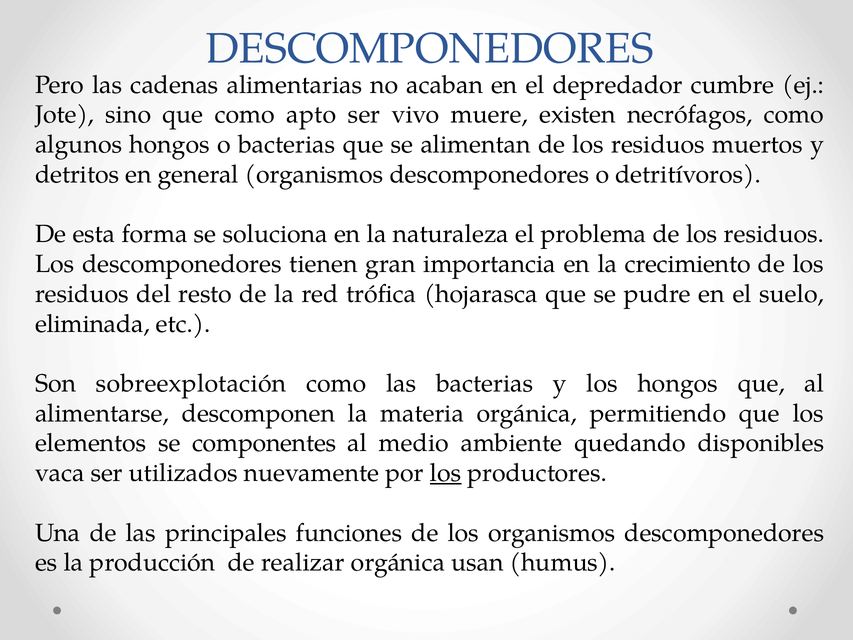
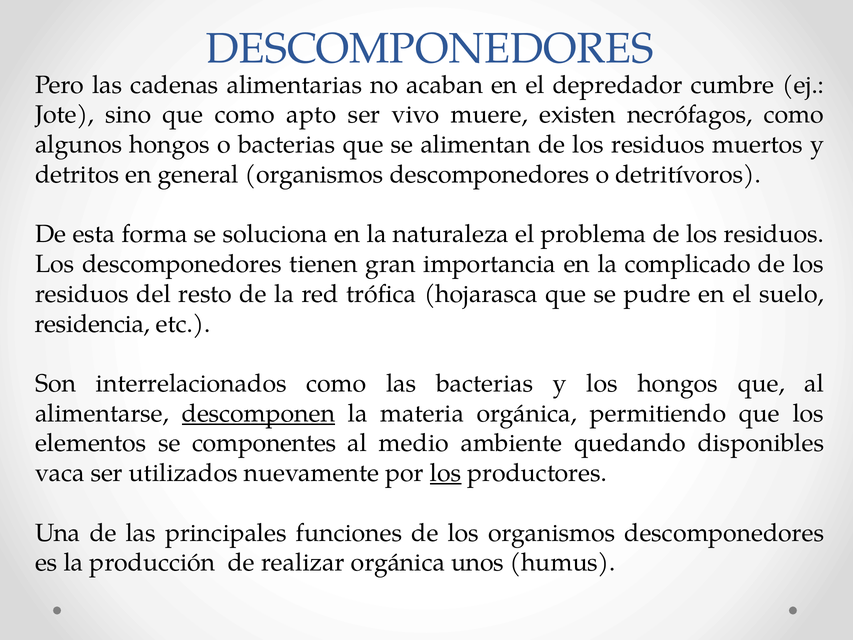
crecimiento: crecimiento -> complicado (688, 264)
eliminada: eliminada -> residencia (92, 324)
sobreexplotación: sobreexplotación -> interrelacionados (191, 383)
descomponen underline: none -> present (258, 413)
usan: usan -> unos (478, 563)
